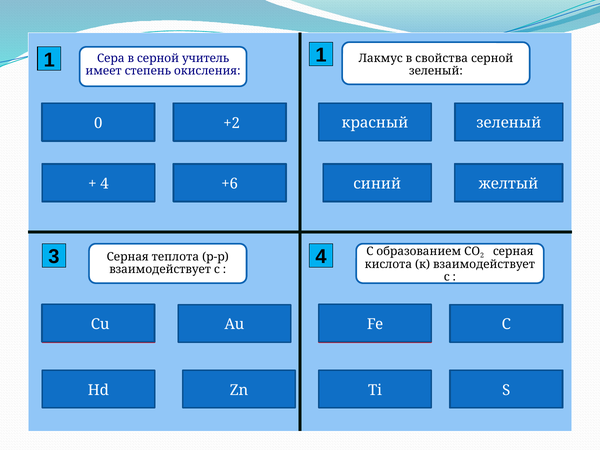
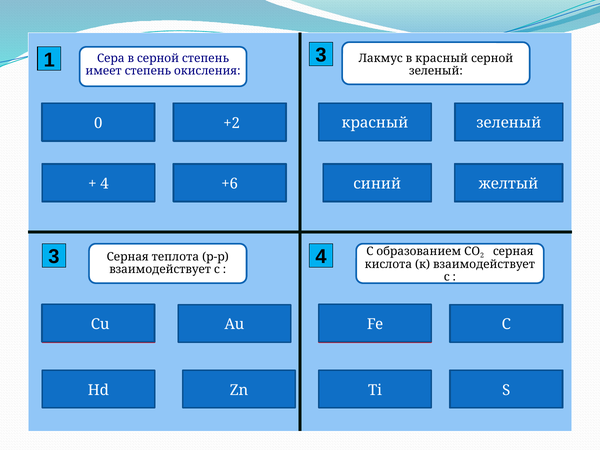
1 1: 1 -> 3 (321, 55)
в свойства: свойства -> красный (442, 58)
серной учитель: учитель -> степень (205, 58)
